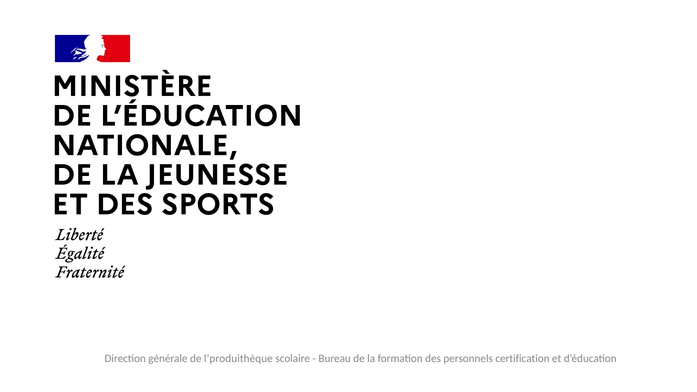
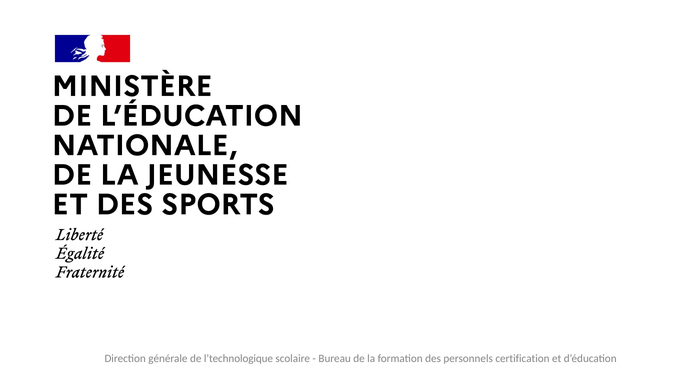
l’produithèque: l’produithèque -> l’technologique (238, 359)
